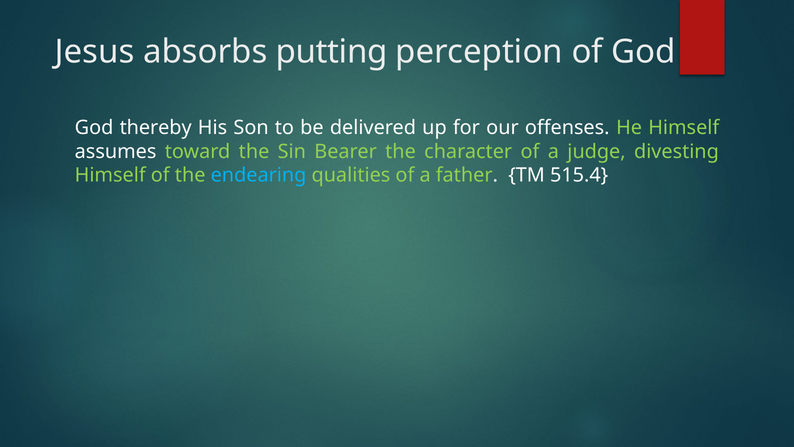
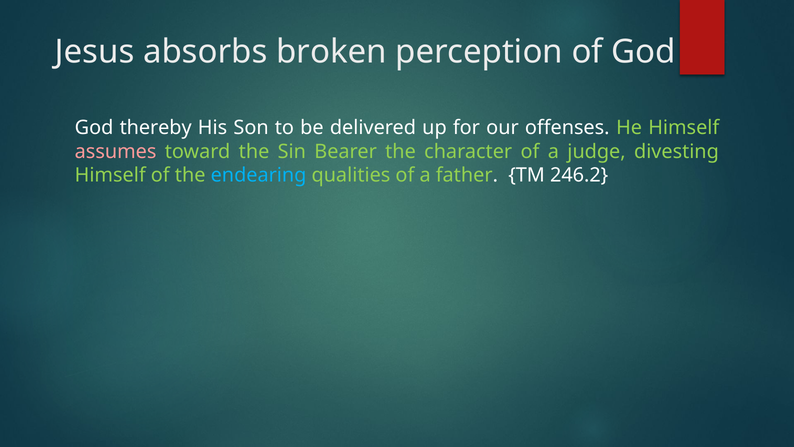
putting: putting -> broken (331, 52)
assumes colour: white -> pink (116, 151)
515.4: 515.4 -> 246.2 (579, 175)
